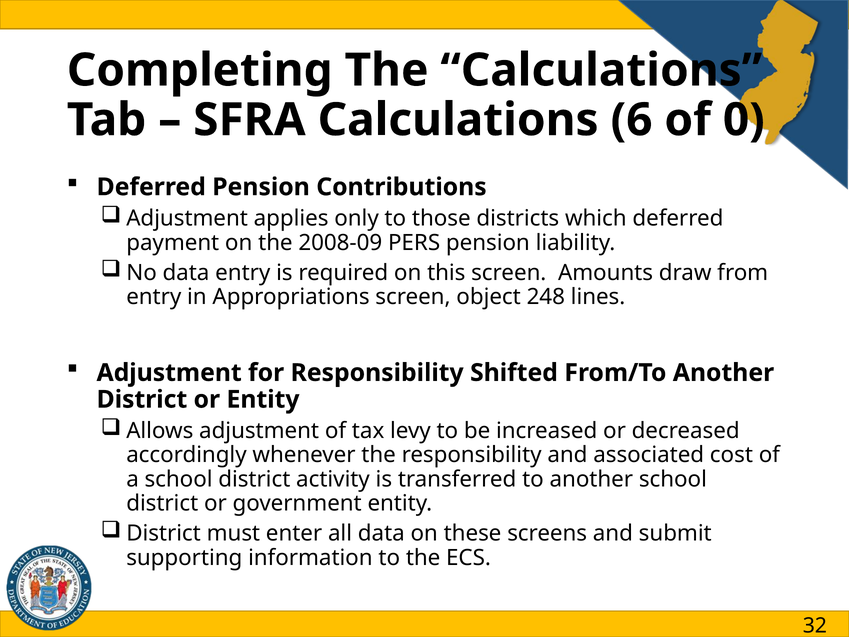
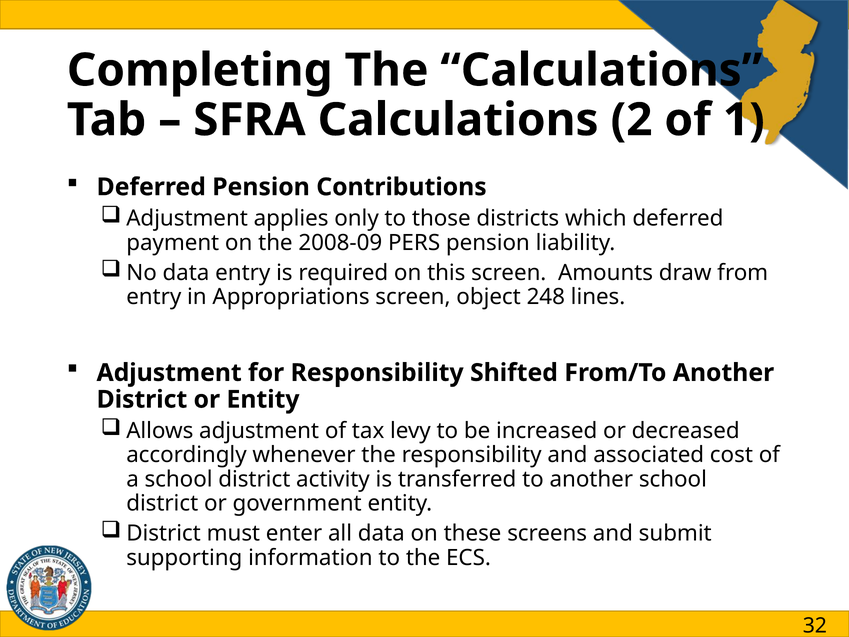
6: 6 -> 2 (632, 120)
0: 0 -> 1 (744, 120)
